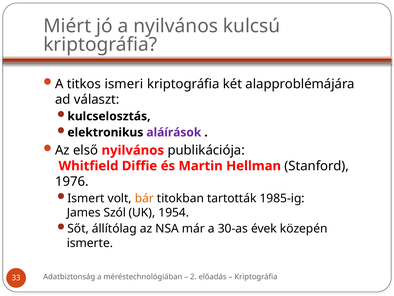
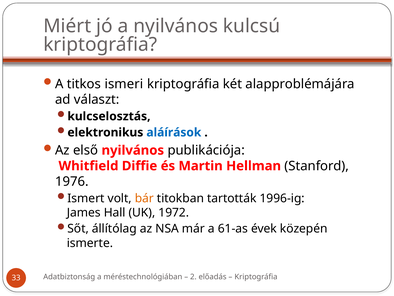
aláírások colour: purple -> blue (174, 132)
1985-ig: 1985-ig -> 1996-ig (282, 198)
Szól: Szól -> Hall (115, 212)
1954: 1954 -> 1972 (174, 212)
30-as: 30-as -> 61-as (233, 228)
